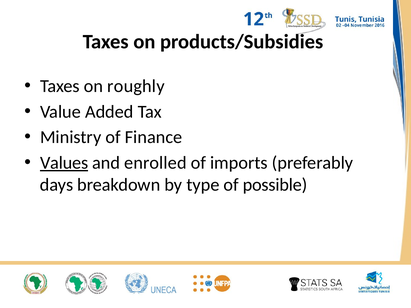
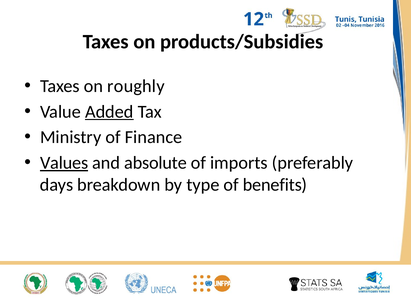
Added underline: none -> present (109, 112)
enrolled: enrolled -> absolute (156, 163)
possible: possible -> benefits (275, 185)
